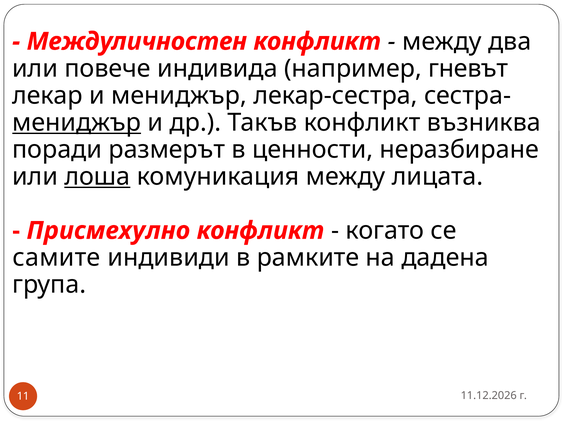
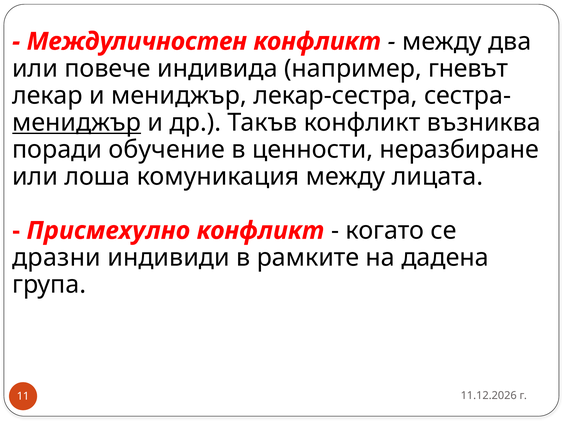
размерът: размерът -> обучение (167, 150)
лоша underline: present -> none (97, 177)
самите: самите -> дразни (57, 258)
